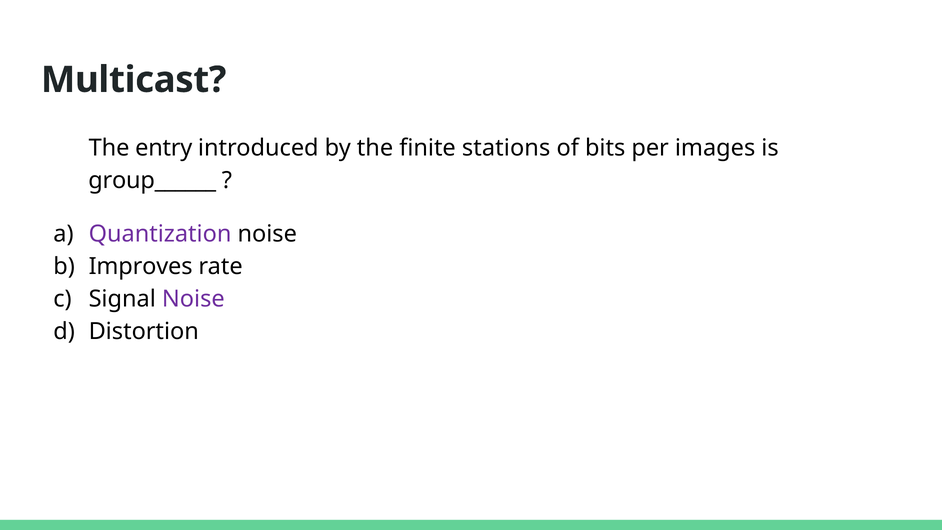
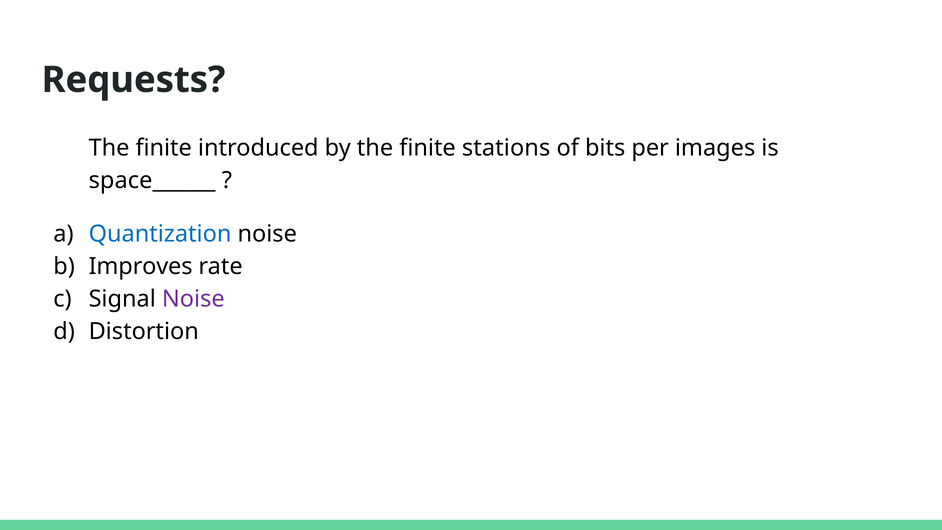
Multicast: Multicast -> Requests (133, 80)
entry: entry -> finite (164, 148)
group______: group______ -> space______ (152, 181)
Quantization colour: purple -> blue (160, 234)
